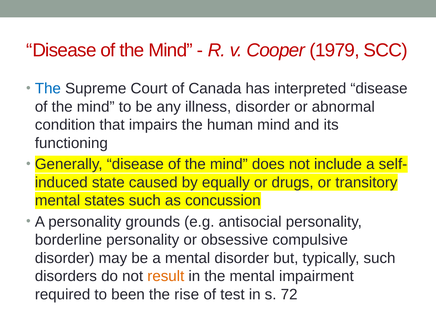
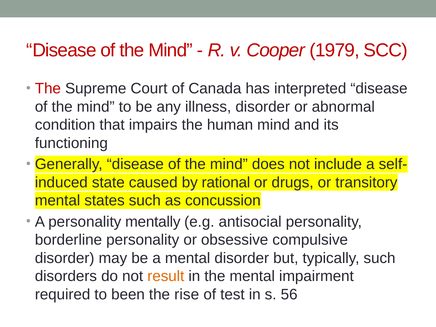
The colour: blue -> red (48, 89)
equally: equally -> rational (226, 182)
grounds: grounds -> mentally (153, 222)
72: 72 -> 56 (289, 294)
